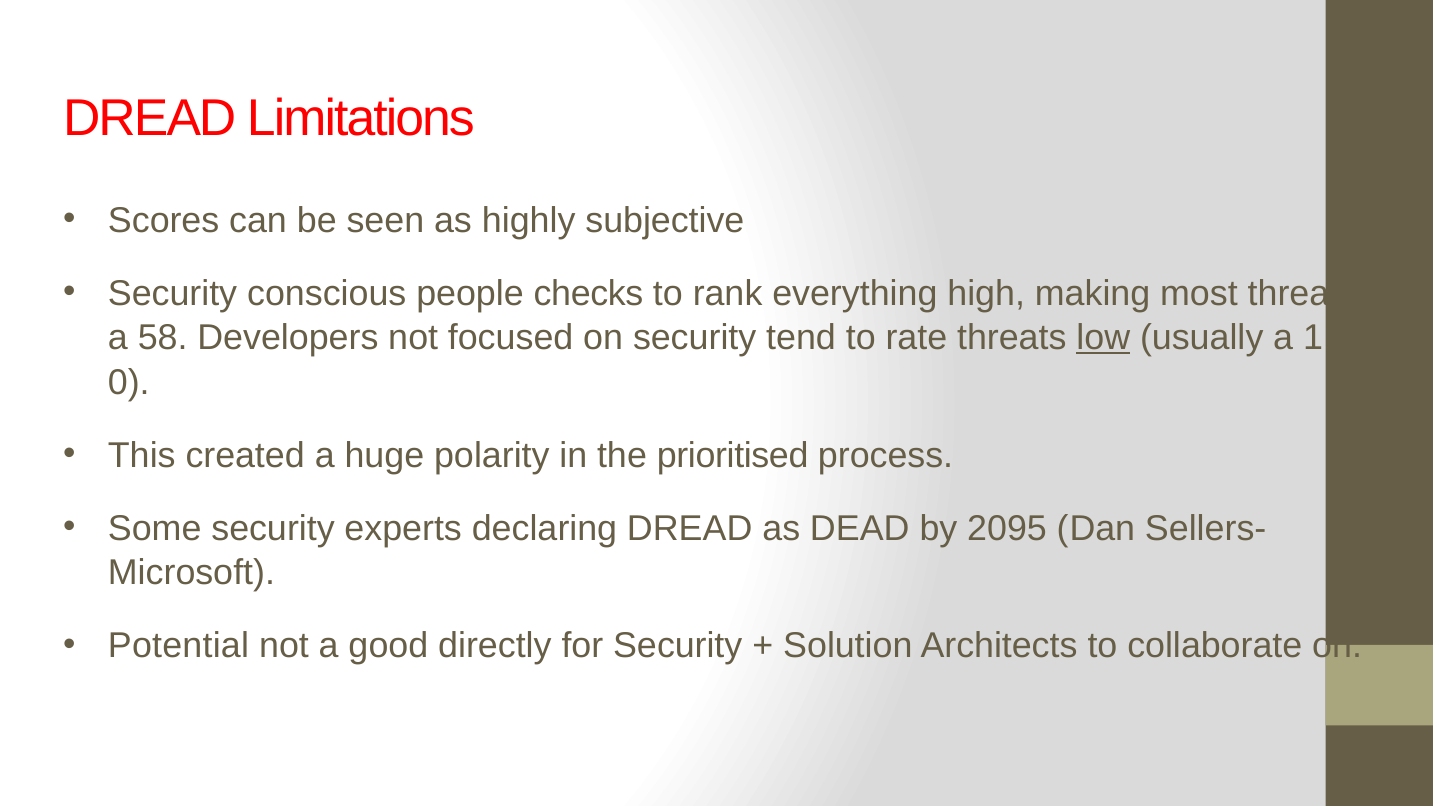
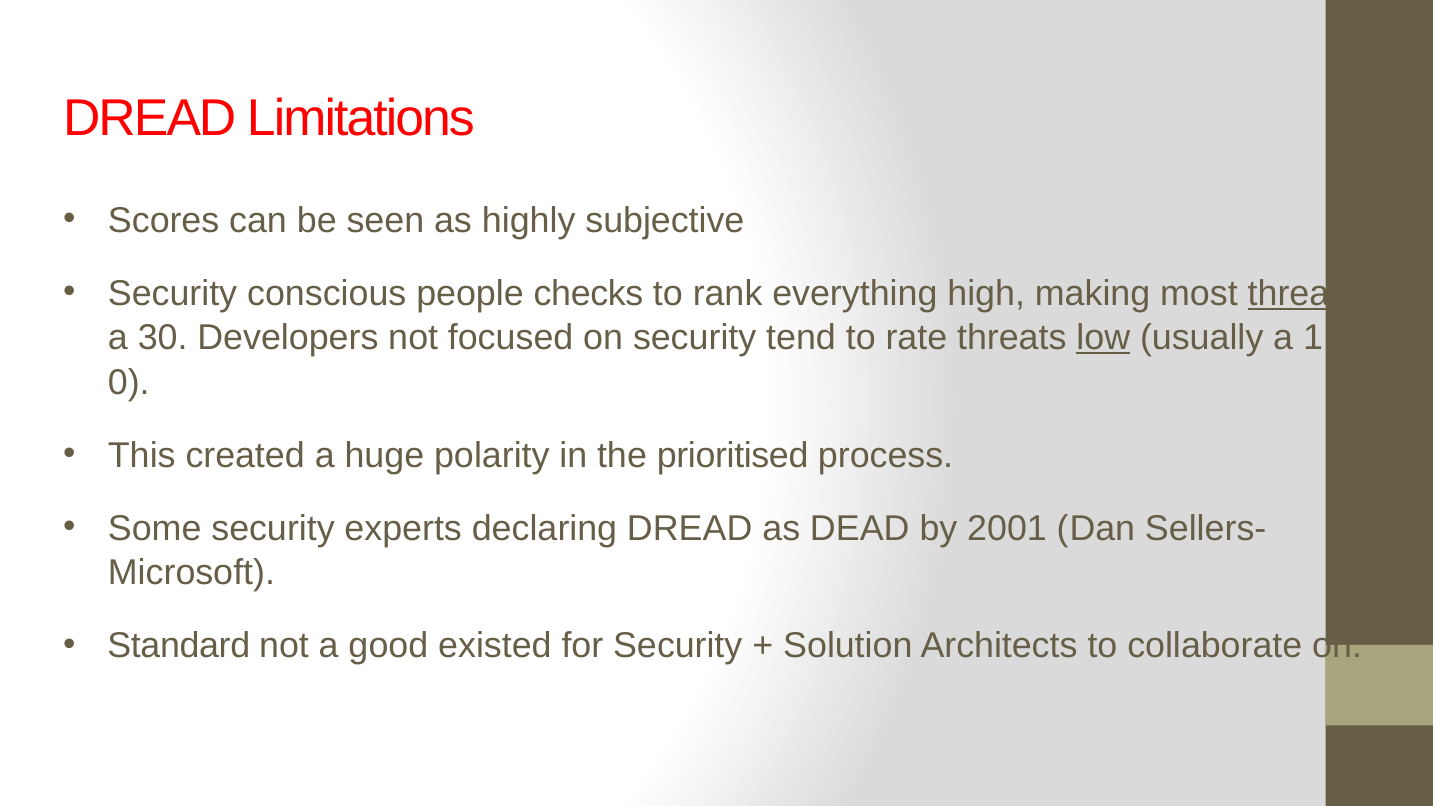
threats underline: none -> present (1302, 293)
58: 58 -> 30 (163, 338)
2095: 2095 -> 2001 (1007, 528)
Potential: Potential -> Standard (179, 646)
directly: directly -> existed (495, 646)
